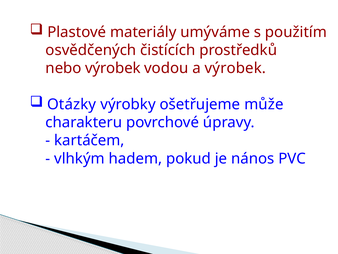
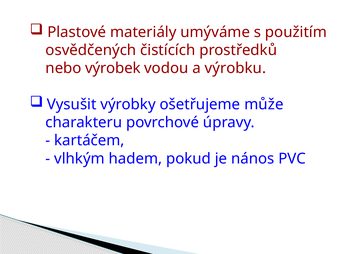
a výrobek: výrobek -> výrobku (235, 68)
Otázky: Otázky -> Vysušit (72, 104)
